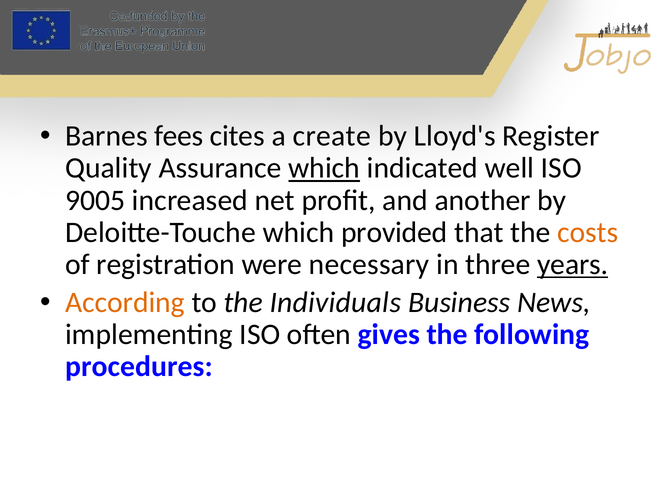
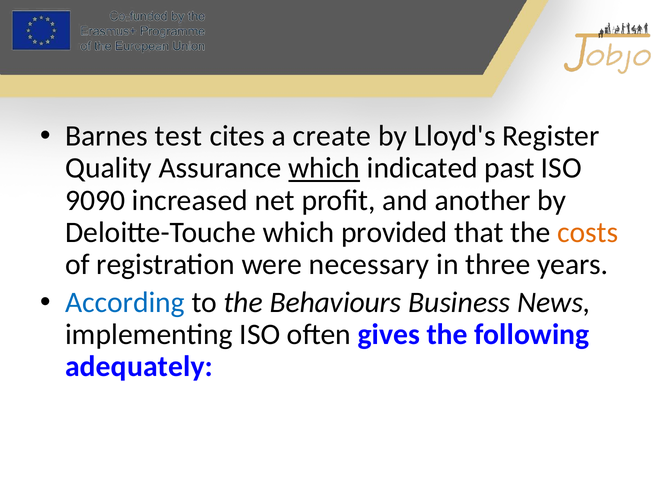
fees: fees -> test (179, 136)
well: well -> past (510, 168)
9005: 9005 -> 9090 (95, 200)
years underline: present -> none (573, 264)
According colour: orange -> blue (125, 302)
Individuals: Individuals -> Behaviours (336, 302)
procedures: procedures -> adequately (139, 367)
